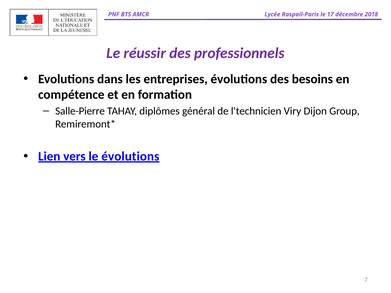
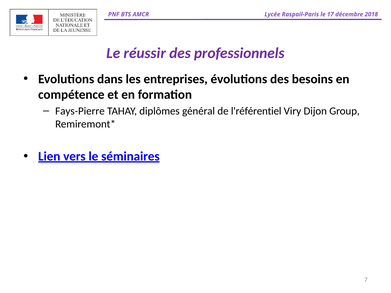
Salle-Pierre: Salle-Pierre -> Fays-Pierre (80, 111)
l'technicien: l'technicien -> l'référentiel (256, 111)
le évolutions: évolutions -> séminaires (130, 156)
